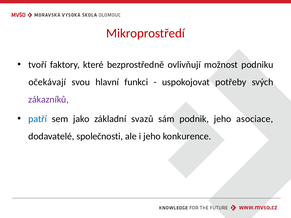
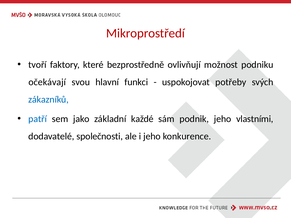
zákazníků colour: purple -> blue (49, 100)
svazů: svazů -> každé (142, 119)
asociace: asociace -> vlastními (255, 119)
